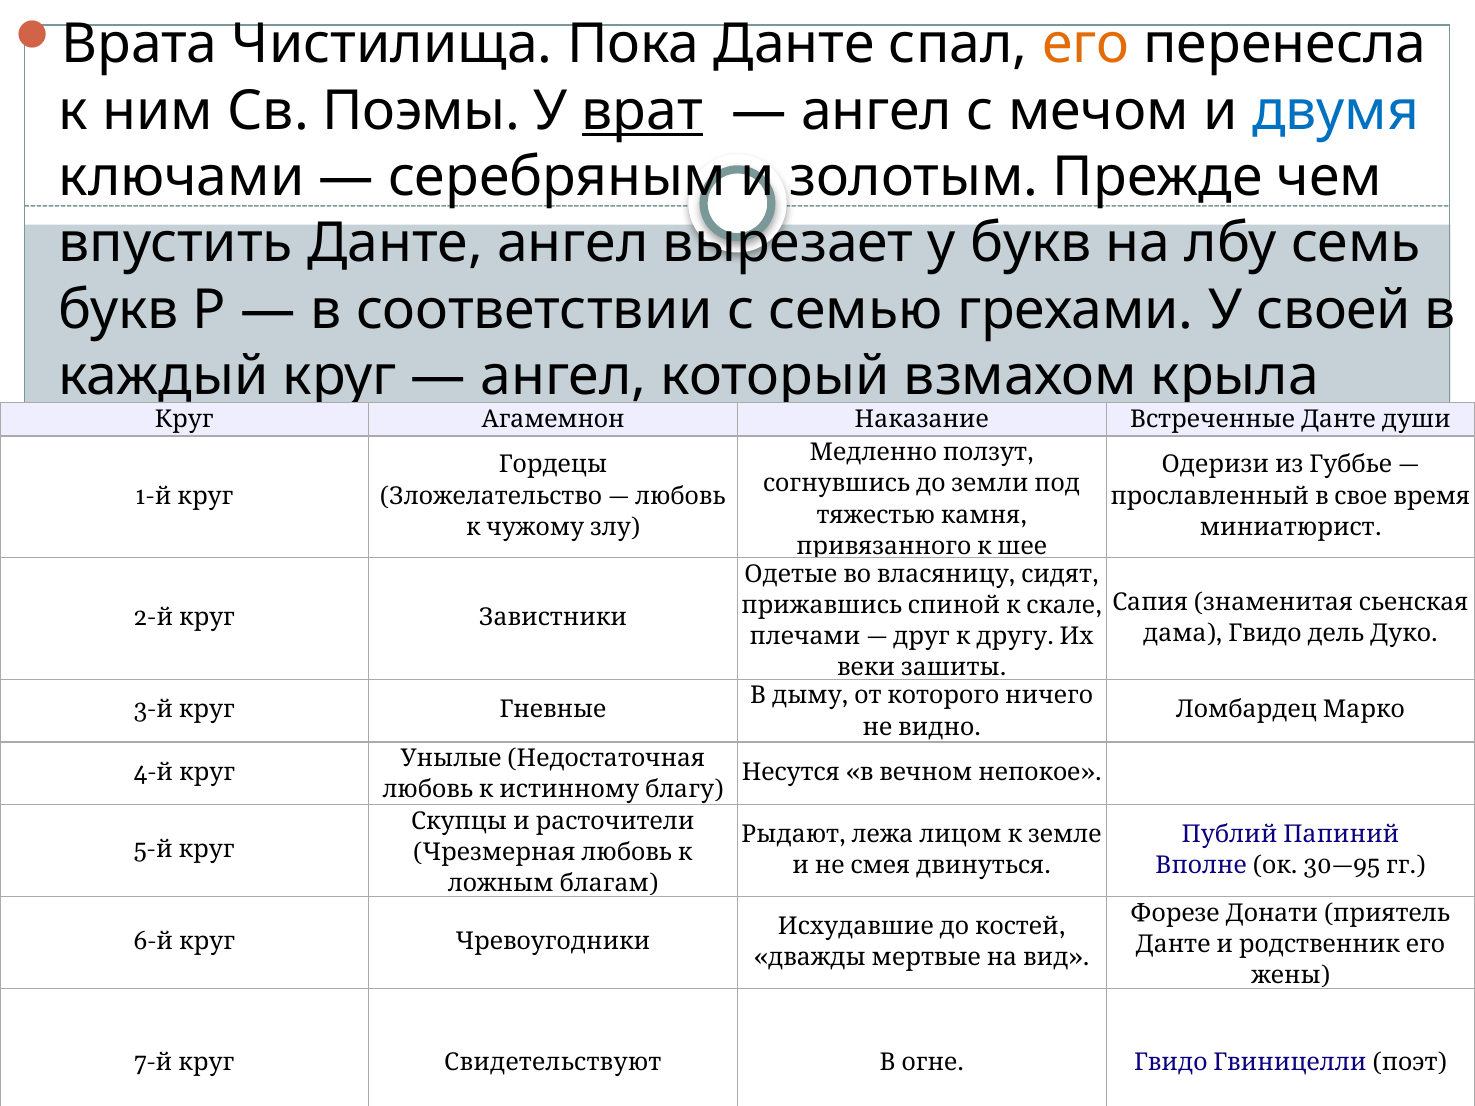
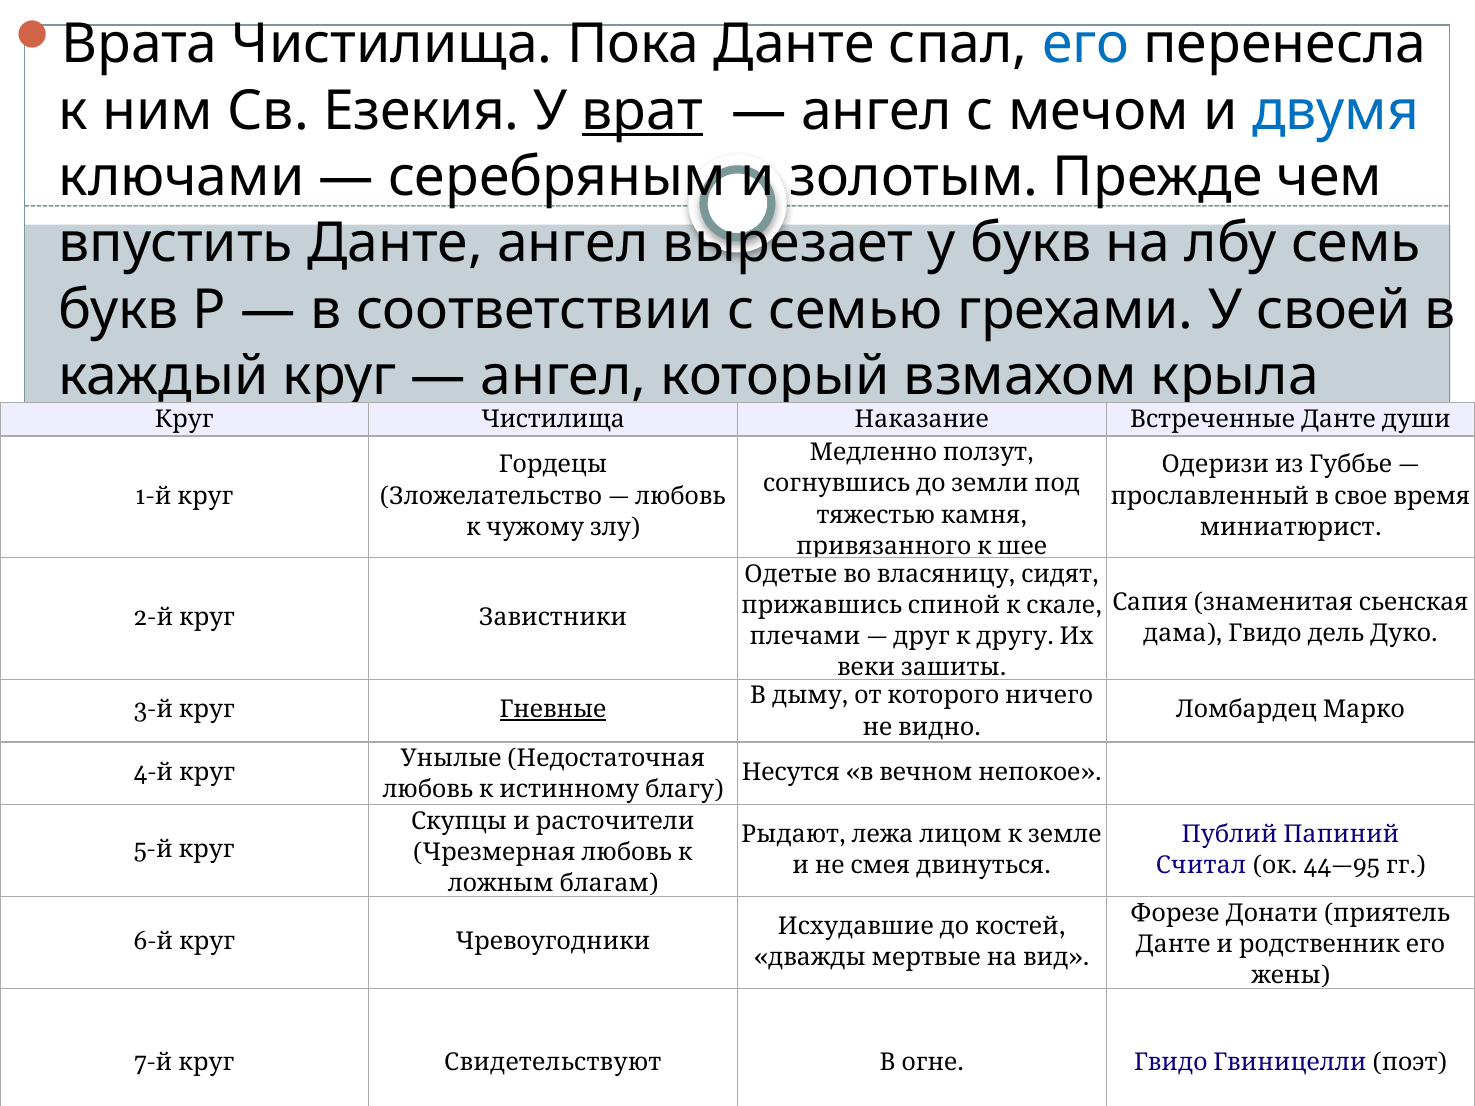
его colour: orange -> blue (1086, 44)
Поэмы: Поэмы -> Езекия (421, 111)
Агамемнон: Агамемнон -> Чистилища (553, 419)
Гневные underline: none -> present (553, 710)
Вполне: Вполне -> Считал (1201, 866)
30—95: 30—95 -> 44—95 (1342, 866)
